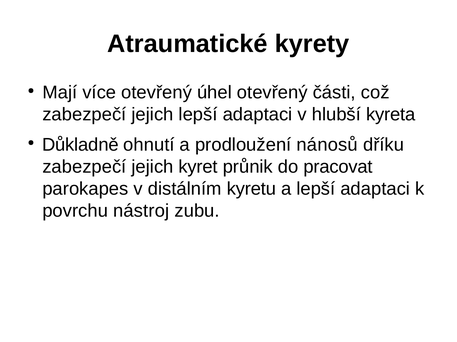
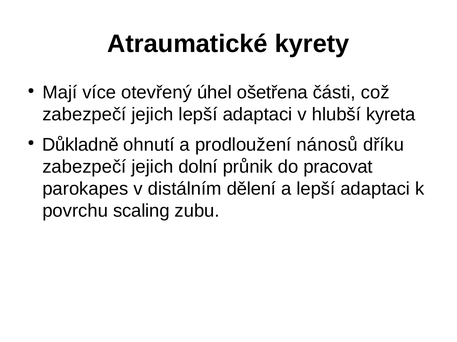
úhel otevřený: otevřený -> ošetřena (272, 93)
kyret: kyret -> dolní (198, 167)
kyretu: kyretu -> dělení (251, 189)
nástroj: nástroj -> scaling (141, 211)
